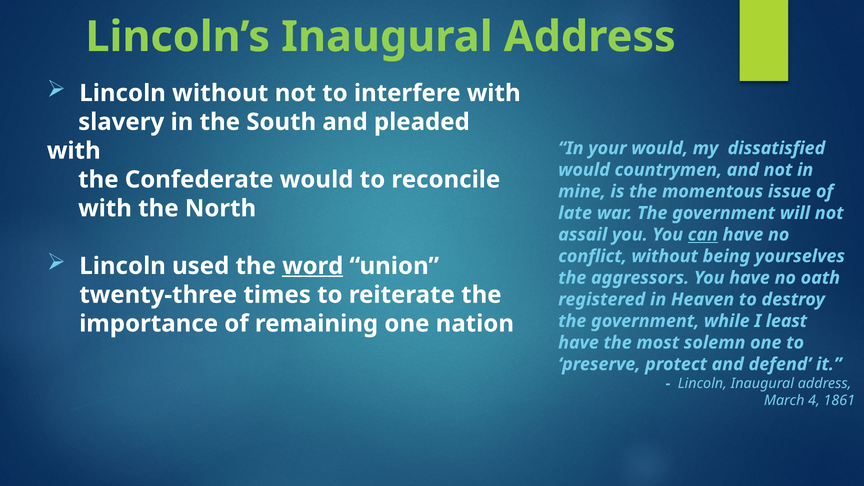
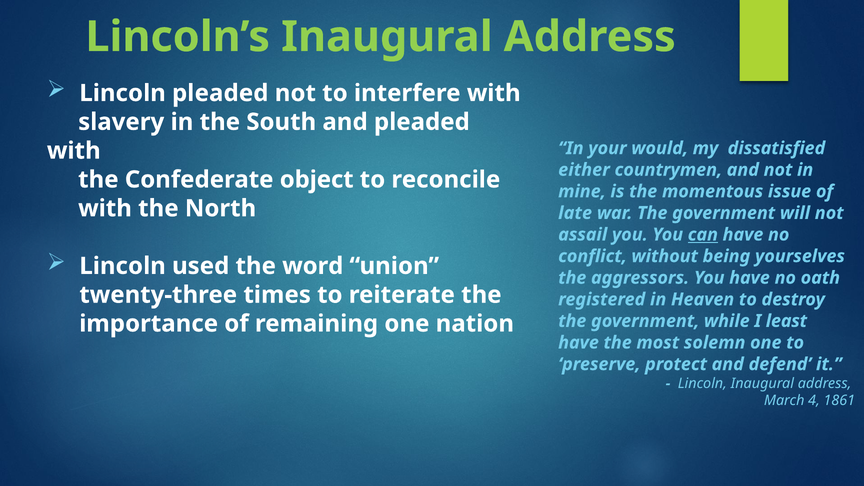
Lincoln without: without -> pleaded (220, 93)
would: would -> either (584, 170)
Confederate would: would -> object (317, 180)
word underline: present -> none (313, 266)
